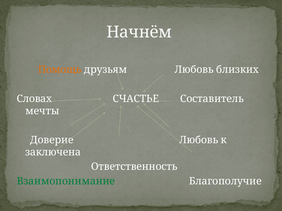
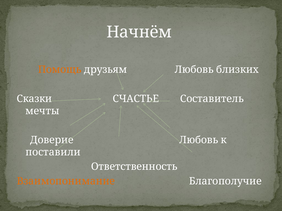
Словах: Словах -> Сказки (34, 99)
заключена: заключена -> поставили (53, 152)
Взаимопонимание colour: green -> orange (66, 182)
